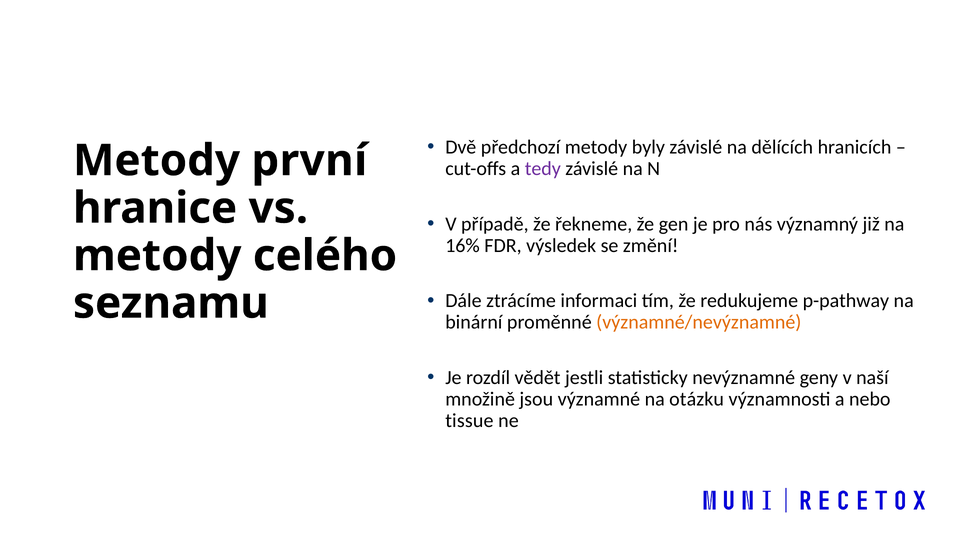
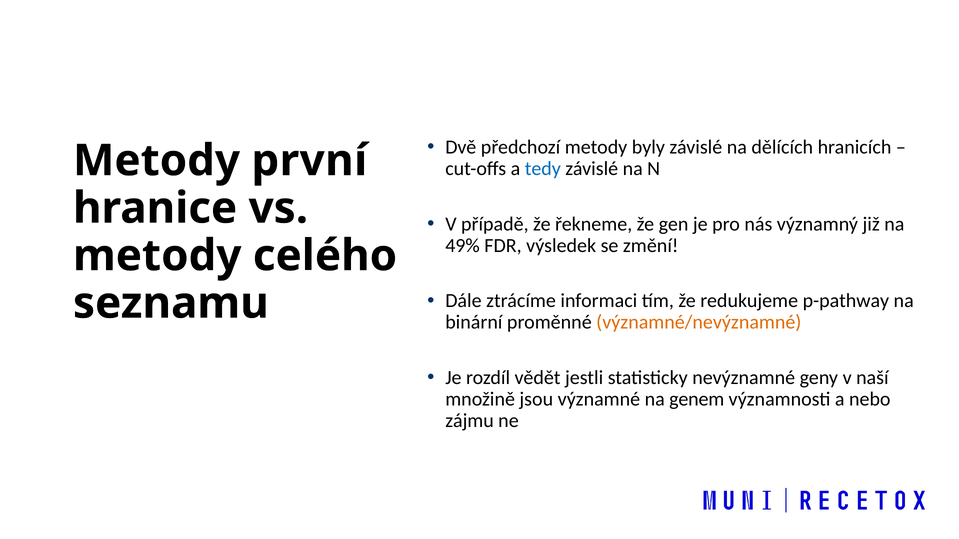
tedy colour: purple -> blue (543, 169)
16%: 16% -> 49% (463, 246)
otázku: otázku -> genem (697, 399)
tissue: tissue -> zájmu (470, 421)
